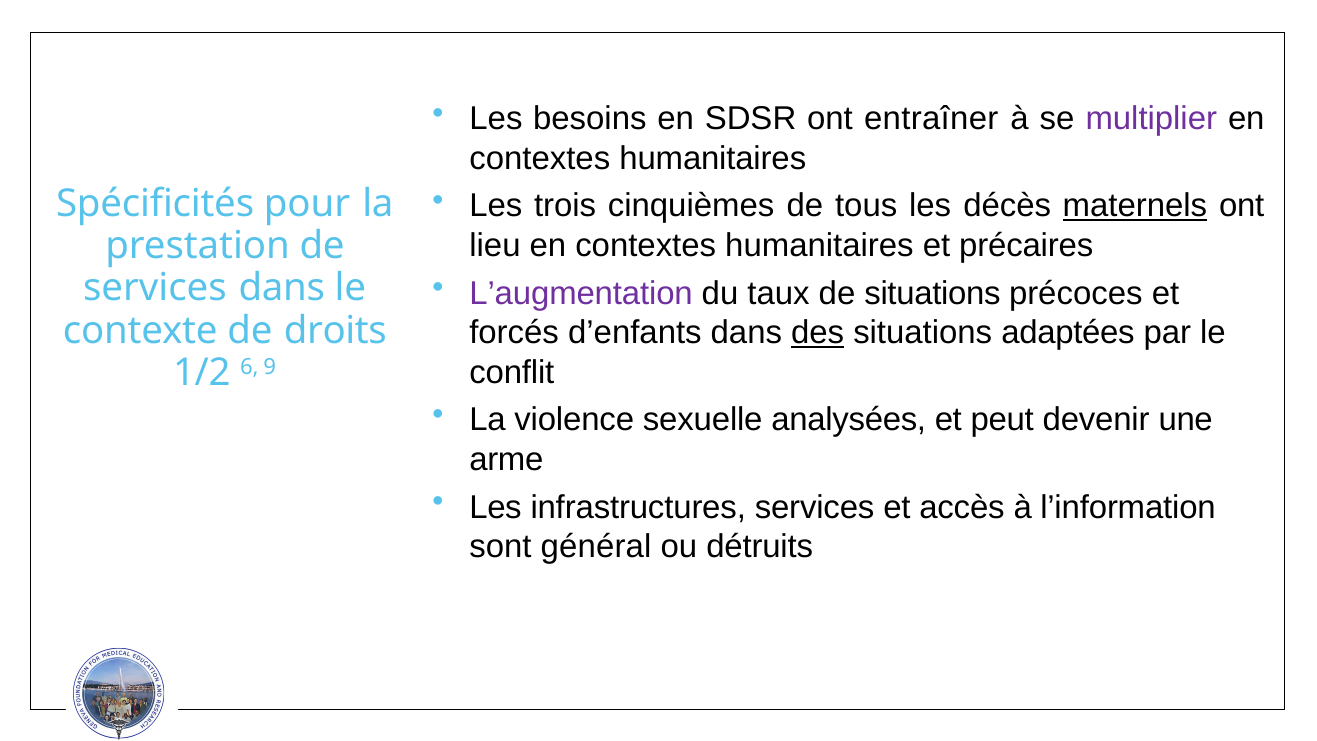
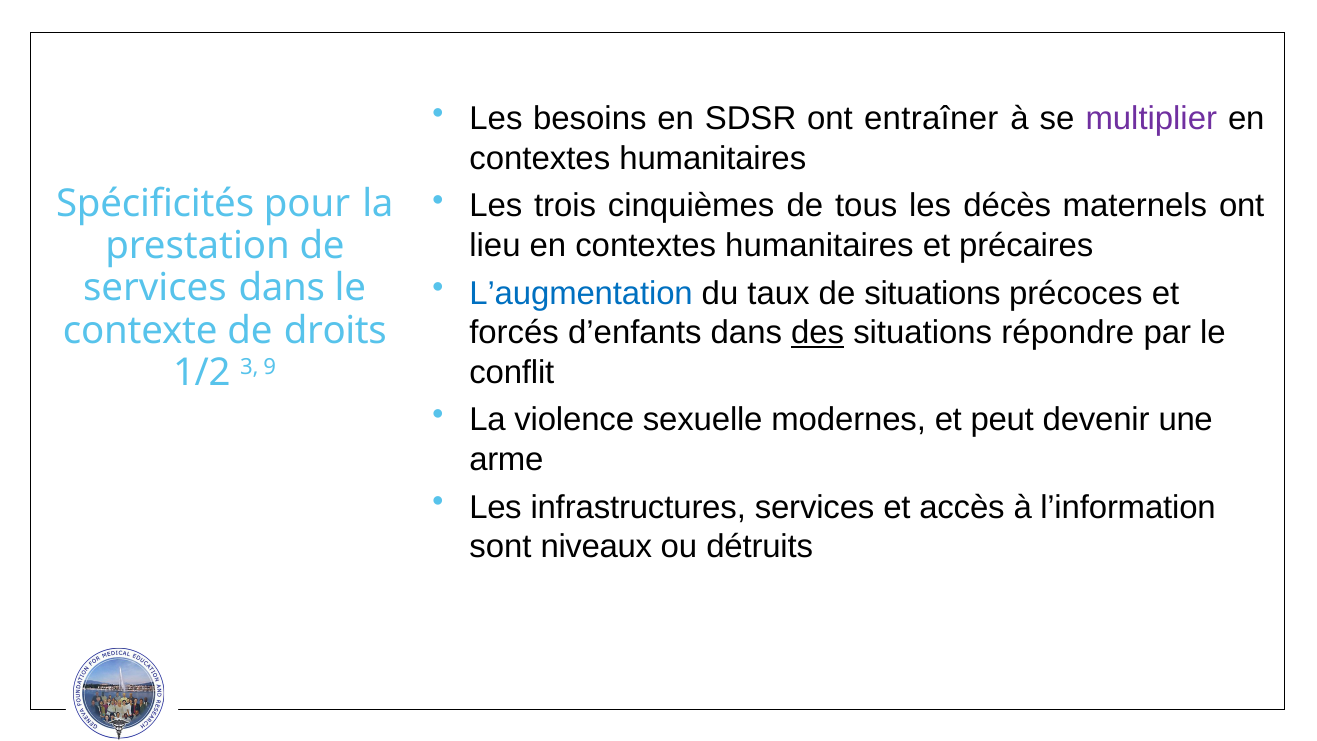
maternels underline: present -> none (1135, 206)
L’augmentation colour: purple -> blue (581, 293)
adaptées: adaptées -> répondre (1068, 333)
6: 6 -> 3 (249, 367)
analysées: analysées -> modernes (849, 420)
général: général -> niveaux (596, 547)
